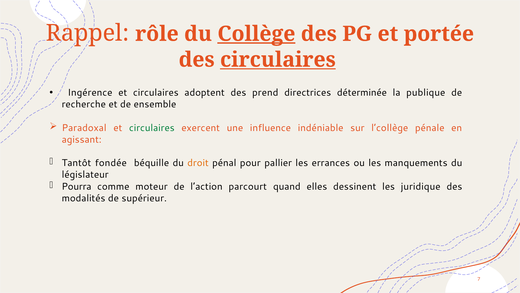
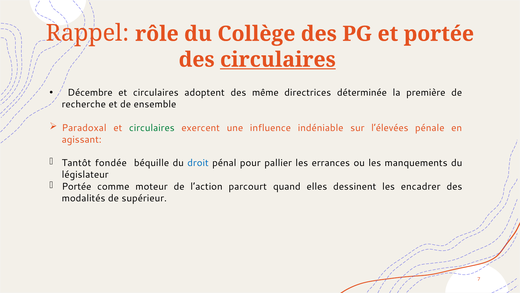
Collège underline: present -> none (256, 34)
Ingérence: Ingérence -> Décembre (90, 93)
prend: prend -> même (265, 93)
publique: publique -> première (426, 93)
l’collège: l’collège -> l’élevées (390, 128)
droit colour: orange -> blue (198, 163)
Pourra: Pourra -> Portée (77, 186)
juridique: juridique -> encadrer (421, 186)
